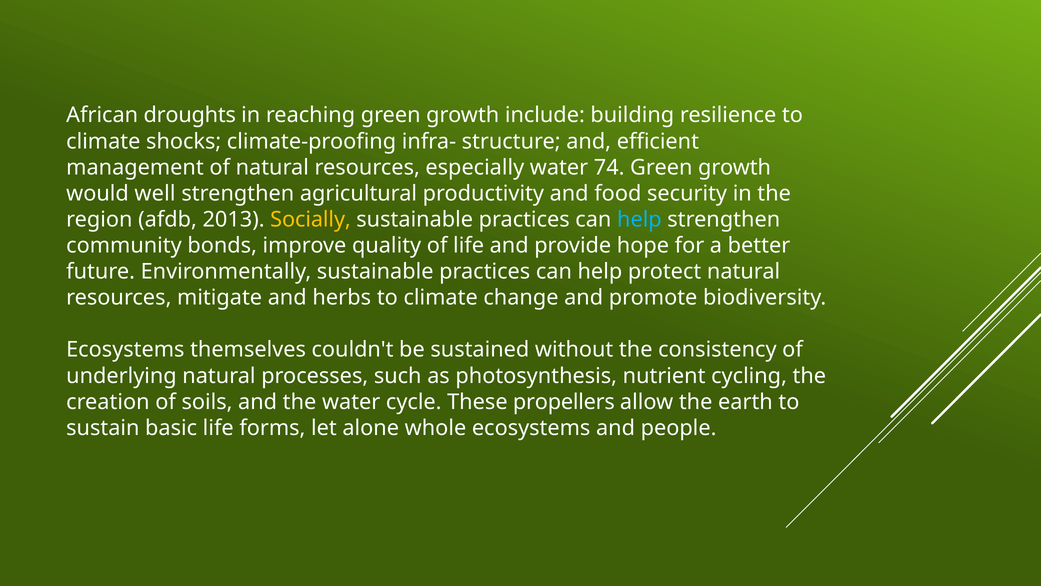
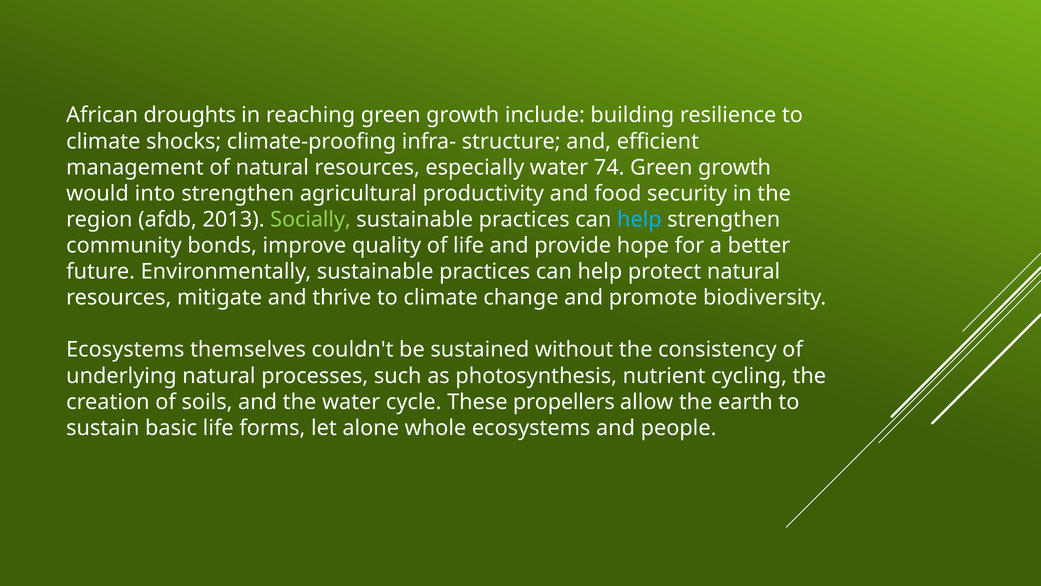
well: well -> into (155, 193)
Socially colour: yellow -> light green (311, 219)
herbs: herbs -> thrive (342, 297)
